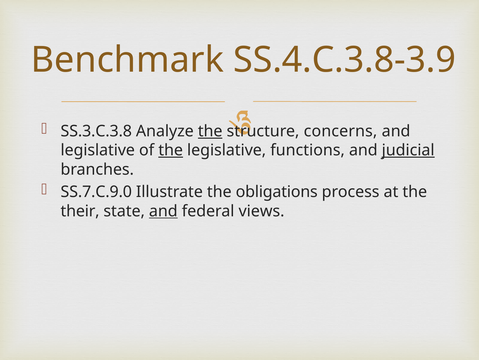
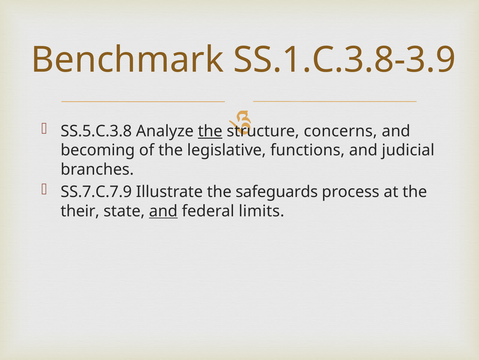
SS.4.C.3.8-3.9: SS.4.C.3.8-3.9 -> SS.1.C.3.8-3.9 (345, 60)
SS.3.C.3.8: SS.3.C.3.8 -> SS.5.C.3.8 (96, 131)
legislative: legislative -> becoming (98, 150)
the underline: present -> none (171, 150)
judicial underline: present -> none (408, 150)
SS.7.C.9.0: SS.7.C.9.0 -> SS.7.C.7.9 (96, 192)
obligations: obligations -> safeguards (277, 192)
views: views -> limits (261, 211)
